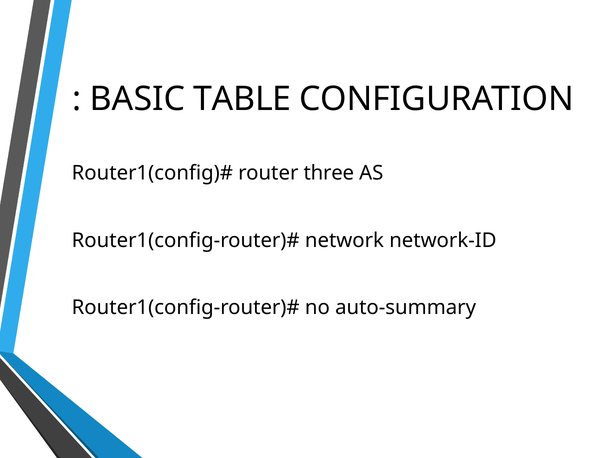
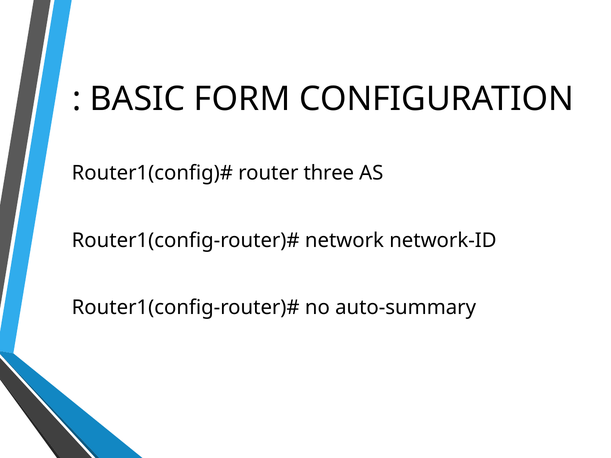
TABLE: TABLE -> FORM (242, 99)
